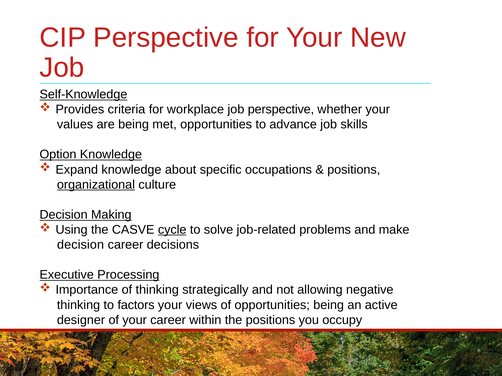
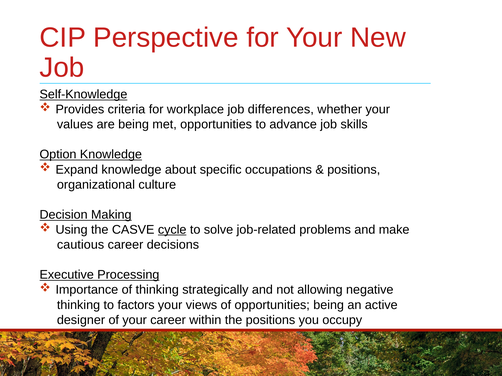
job perspective: perspective -> differences (281, 110)
organizational underline: present -> none (96, 185)
decision: decision -> cautious (81, 245)
